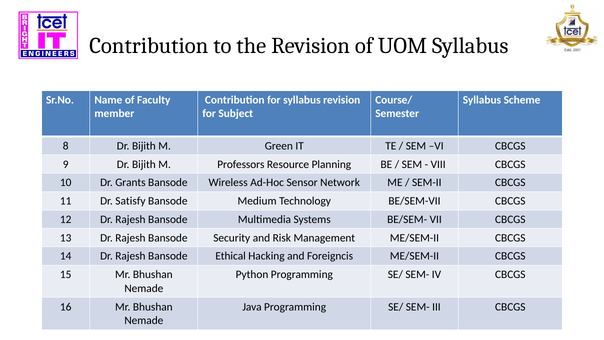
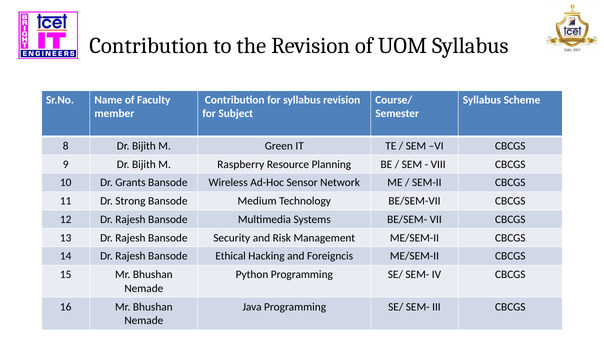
Professors: Professors -> Raspberry (241, 164)
Satisfy: Satisfy -> Strong (130, 201)
